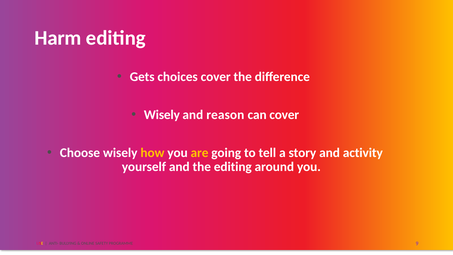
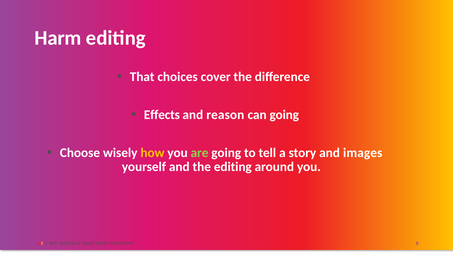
Gets: Gets -> That (142, 77)
Wisely: Wisely -> Effects (162, 115)
can cover: cover -> going (284, 115)
are colour: yellow -> light green (200, 153)
activity: activity -> images (363, 153)
